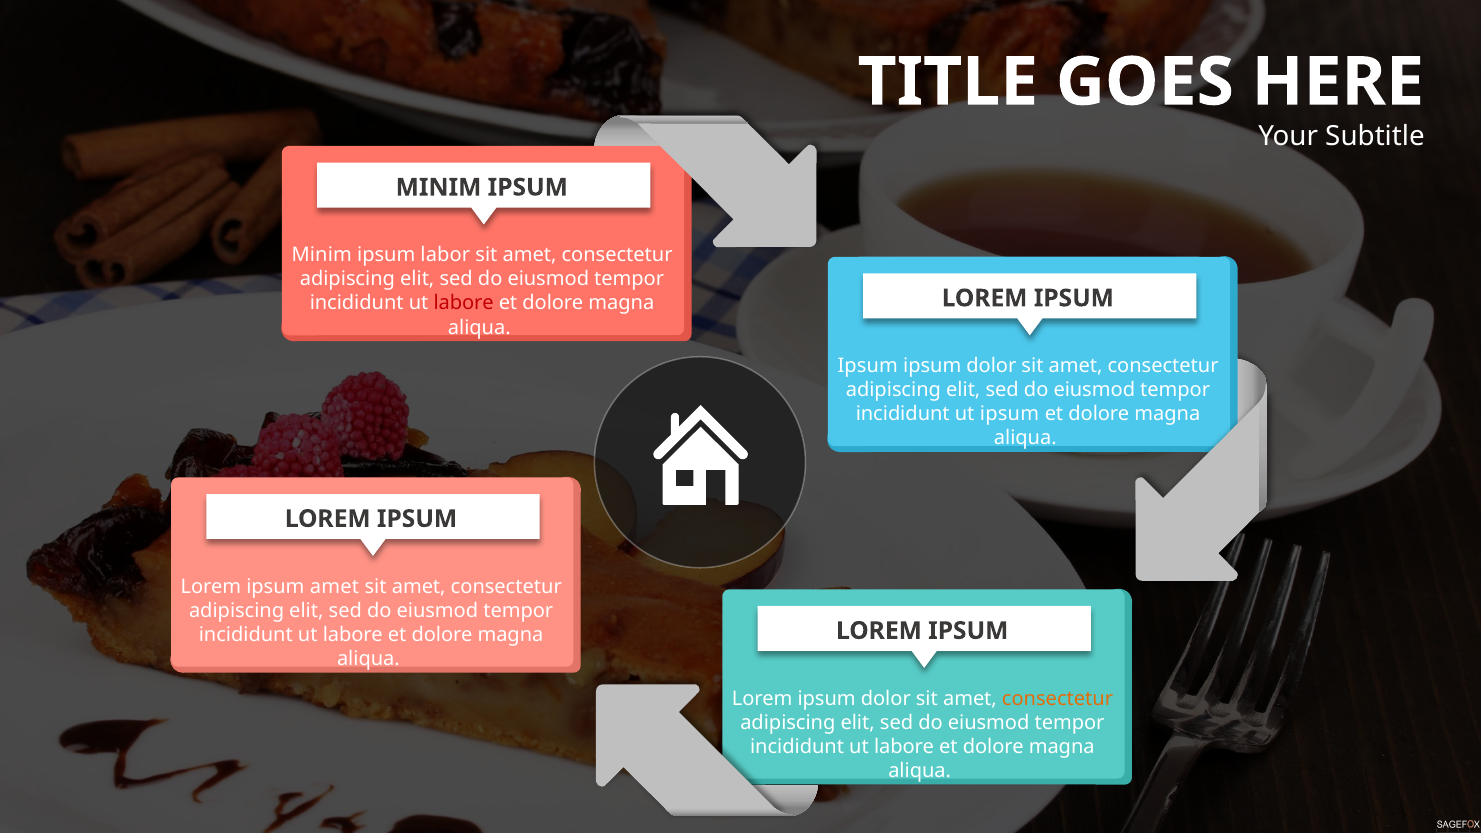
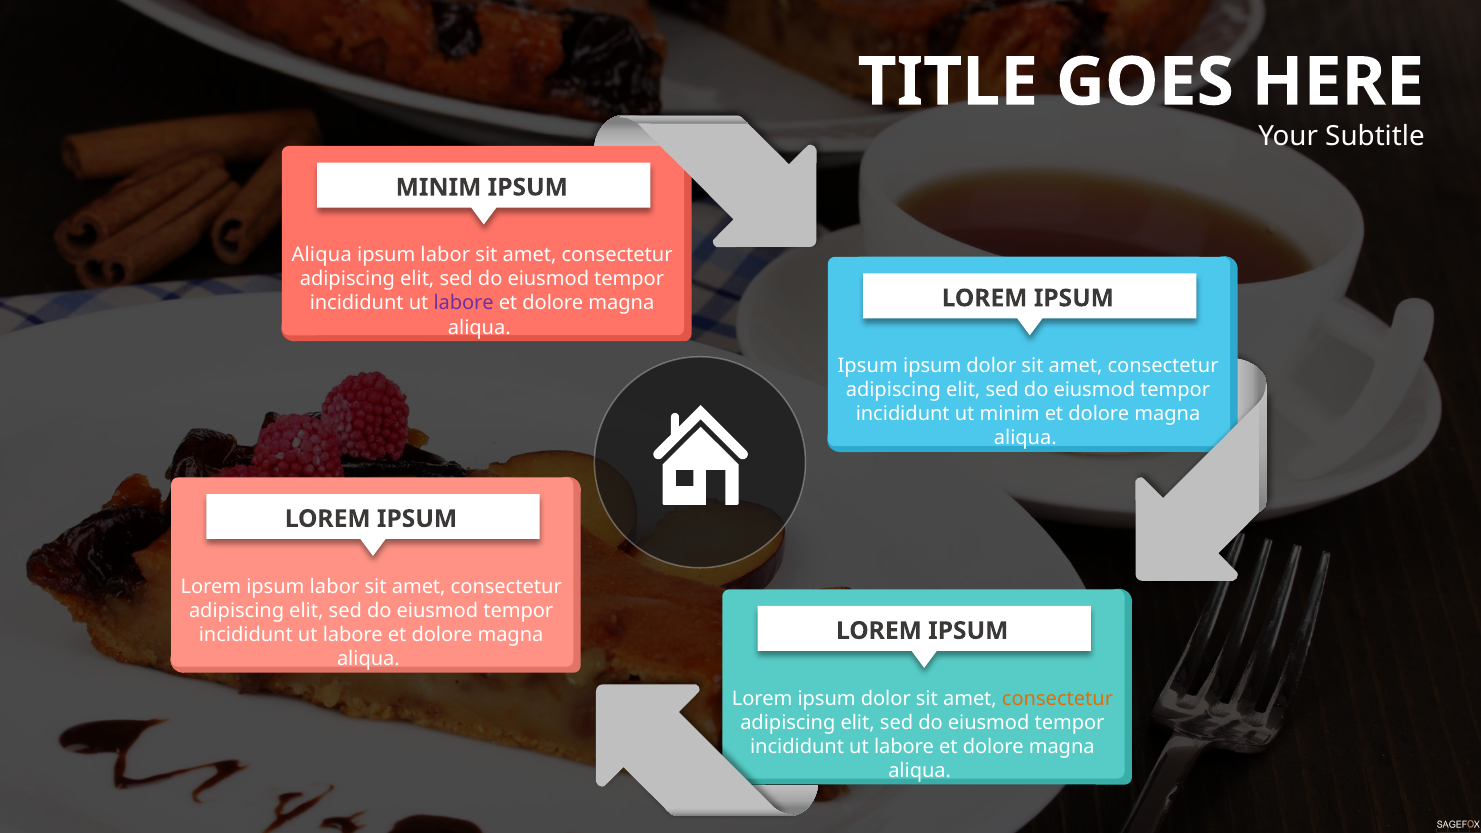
Minim: Minim -> Aliqua (322, 255)
labore colour: red -> purple (464, 303)
ut ipsum: ipsum -> minim (1010, 414)
Lorem ipsum amet: amet -> labor (335, 587)
